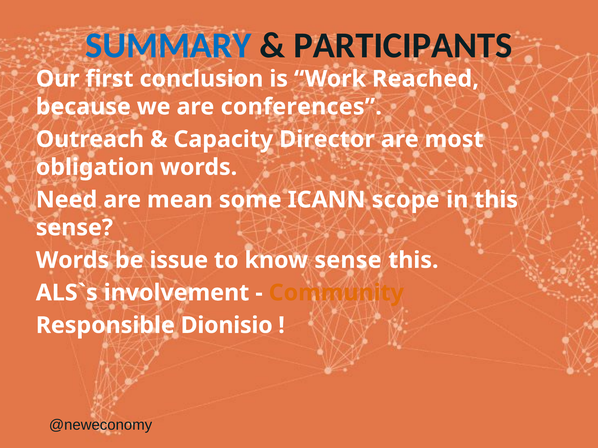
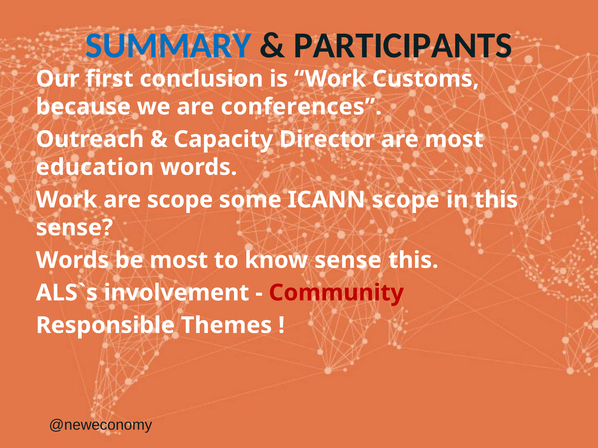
Reached: Reached -> Customs (426, 79)
obligation: obligation -> education (95, 167)
Need: Need -> Work (67, 200)
are mean: mean -> scope (180, 200)
be issue: issue -> most (179, 260)
Community colour: orange -> red (336, 293)
Dionisio: Dionisio -> Themes (226, 326)
